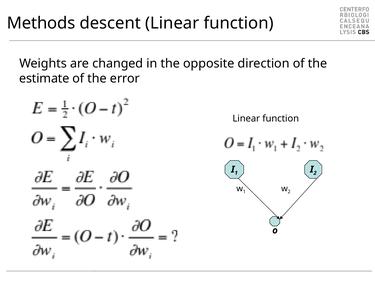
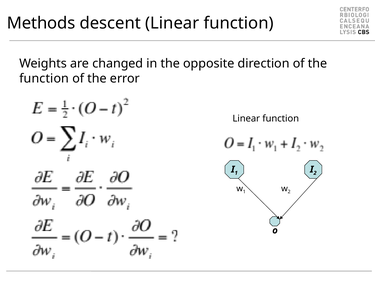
estimate: estimate -> function (44, 79)
